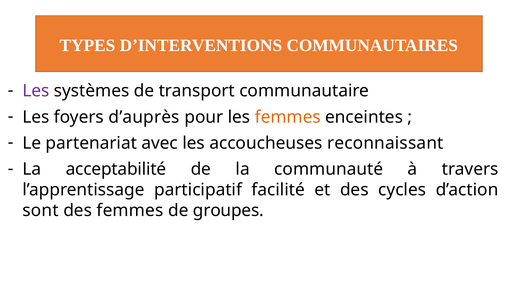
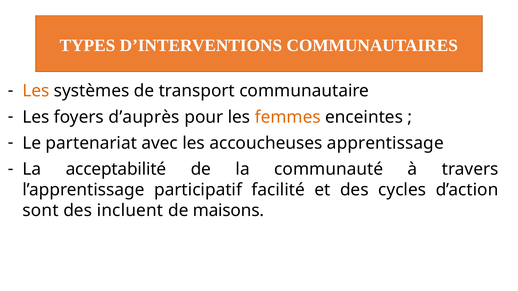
Les colour: purple -> orange (36, 91)
reconnaissant: reconnaissant -> apprentissage (385, 143)
des femmes: femmes -> incluent (130, 211)
groupes: groupes -> maisons (228, 211)
